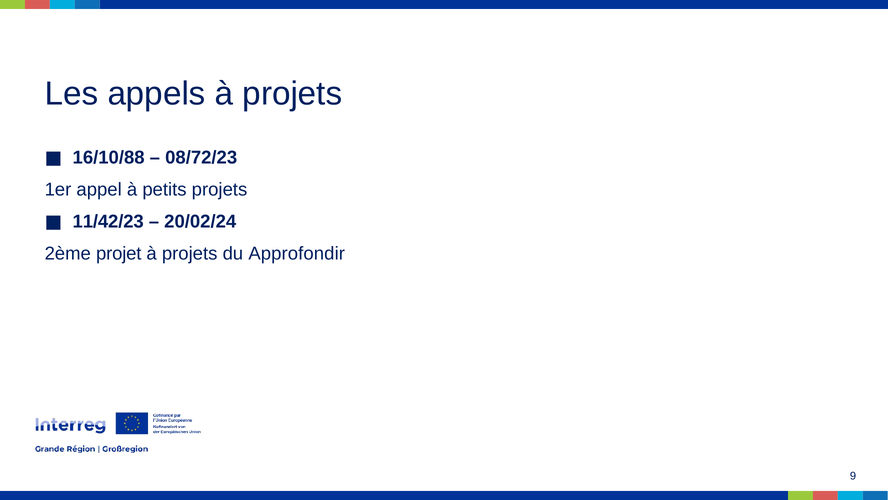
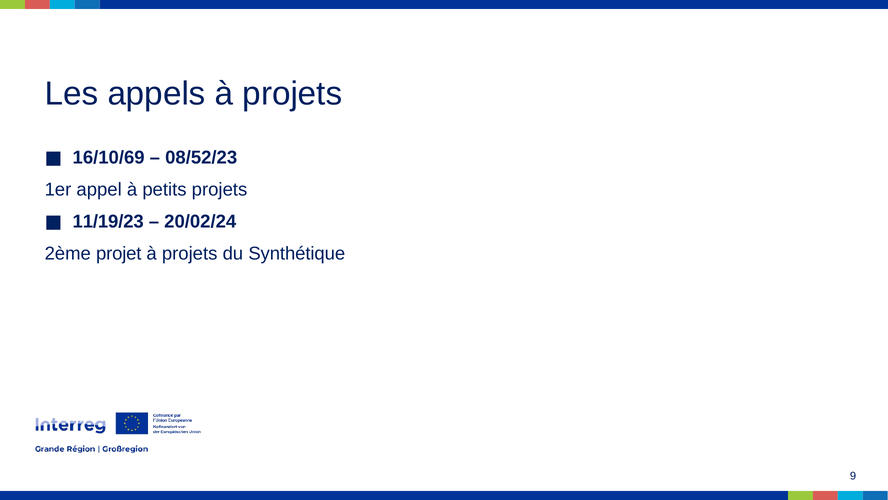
16/10/88: 16/10/88 -> 16/10/69 (109, 157)
08/72/23: 08/72/23 -> 08/52/23 (201, 157)
11/42/23: 11/42/23 -> 11/19/23 (108, 221)
Approfondir: Approfondir -> Synthétique (297, 253)
